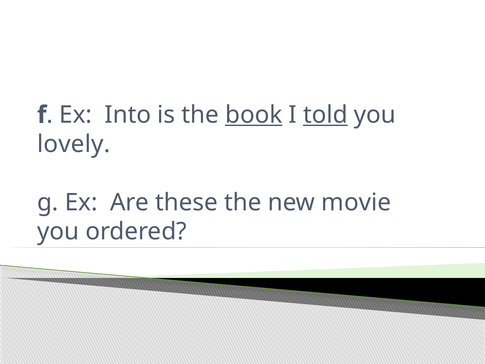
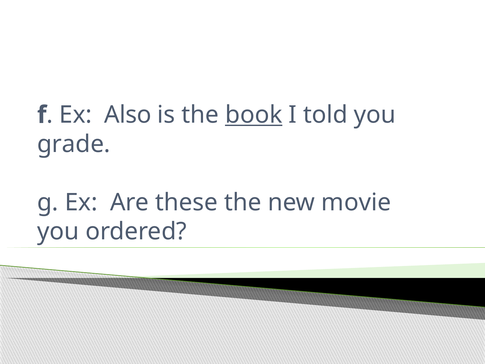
Into: Into -> Also (128, 115)
told underline: present -> none (325, 115)
lovely: lovely -> grade (74, 144)
